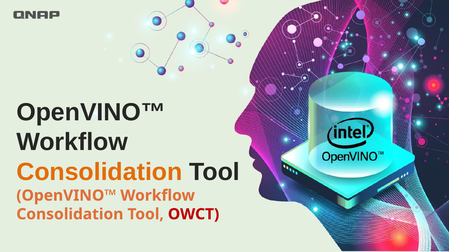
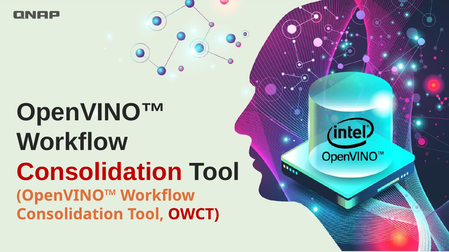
Consolidation colour: orange -> red (99, 172)
